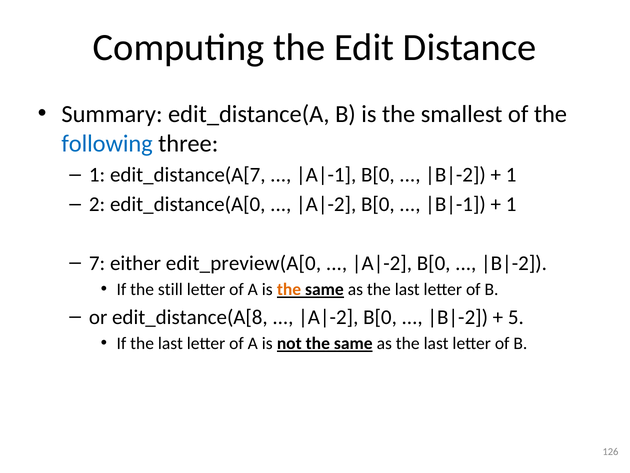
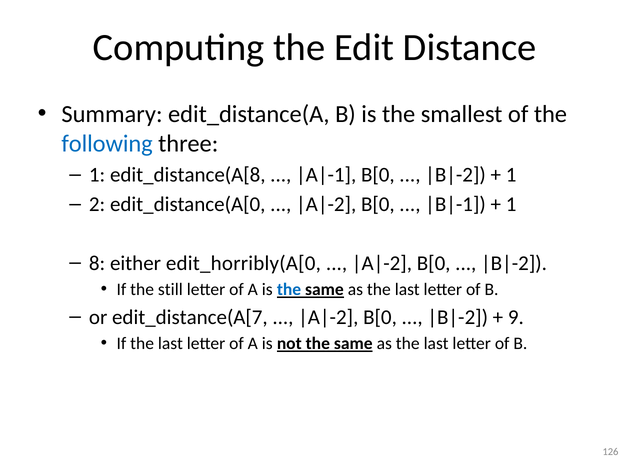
edit_distance(A[7: edit_distance(A[7 -> edit_distance(A[8 (188, 175)
7: 7 -> 8 (97, 263)
edit_preview(A[0: edit_preview(A[0 -> edit_horribly(A[0 (243, 263)
the colour: orange -> blue (289, 289)
edit_distance(A[8: edit_distance(A[8 -> edit_distance(A[7 (190, 317)
5: 5 -> 9 (516, 317)
